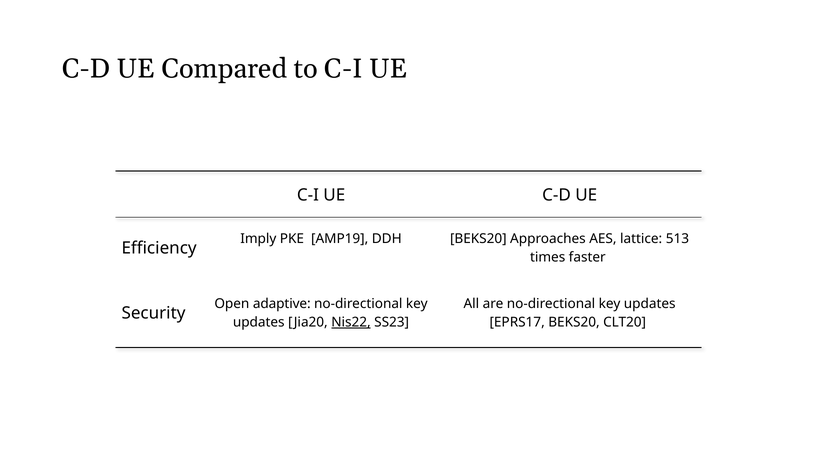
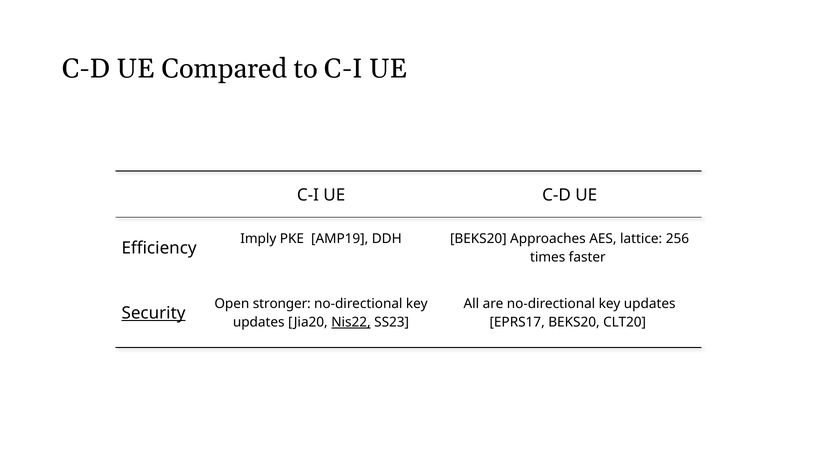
513: 513 -> 256 (677, 239)
adaptive: adaptive -> stronger (282, 304)
Security underline: none -> present (154, 314)
